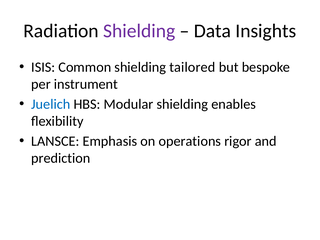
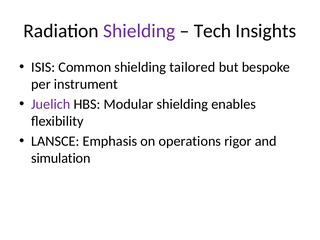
Data: Data -> Tech (213, 31)
Juelich colour: blue -> purple (51, 104)
prediction: prediction -> simulation (61, 158)
